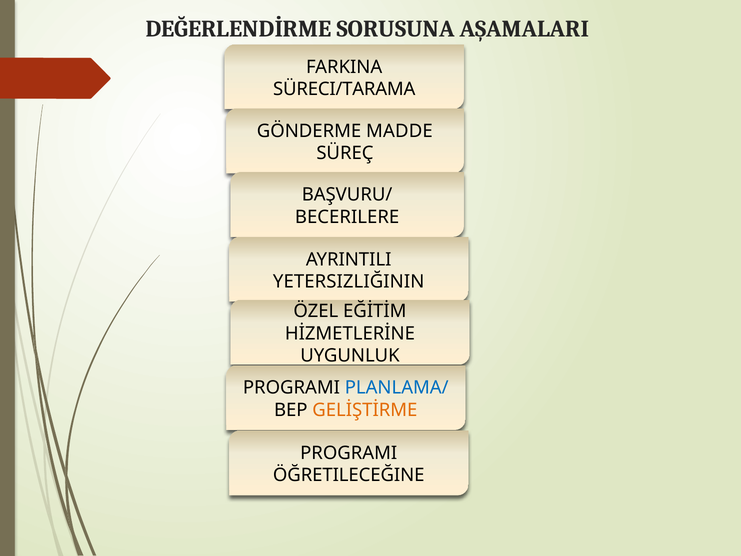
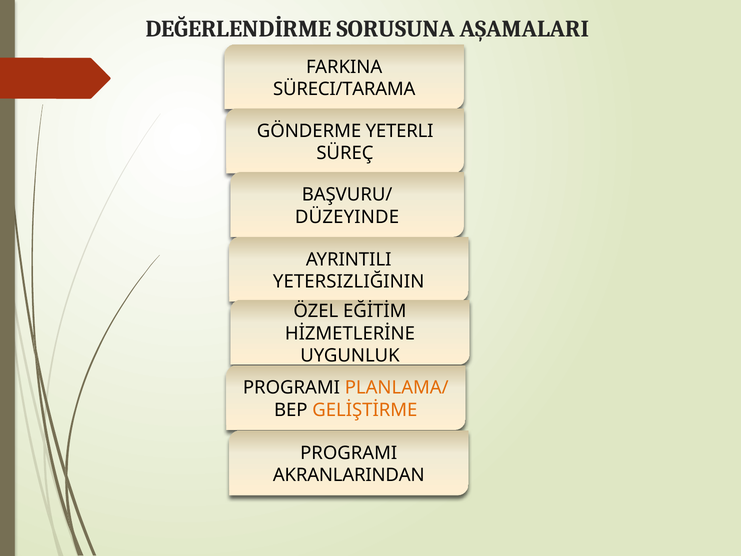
MADDE: MADDE -> YETERLI (400, 131)
BECERILERE: BECERILERE -> DÜZEYINDE (347, 217)
PLANLAMA/ colour: blue -> orange (397, 388)
ÖĞRETILECEĞINE: ÖĞRETILECEĞINE -> AKRANLARINDAN (349, 475)
